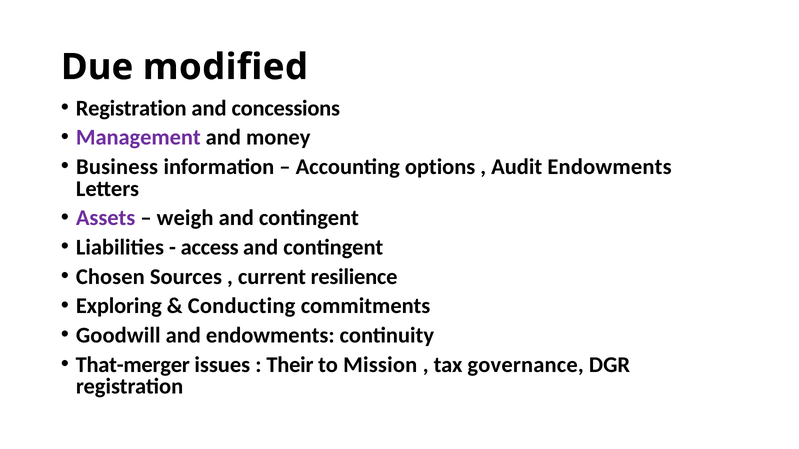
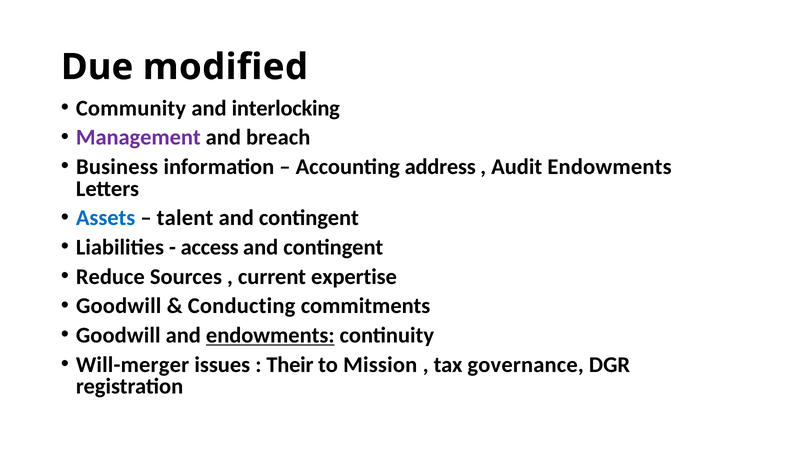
Registration: Registration -> Community (131, 108)
concessions: concessions -> interlocking (286, 108)
money: money -> breach (278, 138)
options: options -> address (440, 167)
Assets colour: purple -> blue (106, 218)
weigh: weigh -> talent (185, 218)
Chosen: Chosen -> Reduce (110, 277)
resilience: resilience -> expertise (354, 277)
Exploring: Exploring -> Goodwill (119, 306)
endowments underline: none -> present (270, 336)
That-merger: That-merger -> Will-merger (133, 365)
